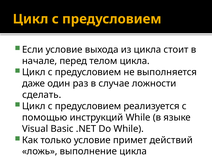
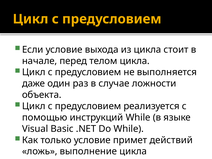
сделать: сделать -> объекта (42, 95)
